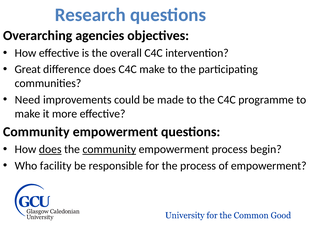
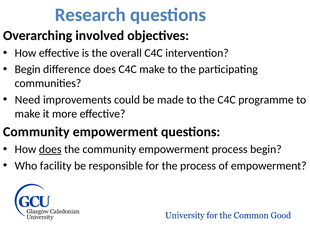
agencies: agencies -> involved (100, 35)
Great: Great -> Begin (28, 69)
community underline: present -> none (109, 149)
